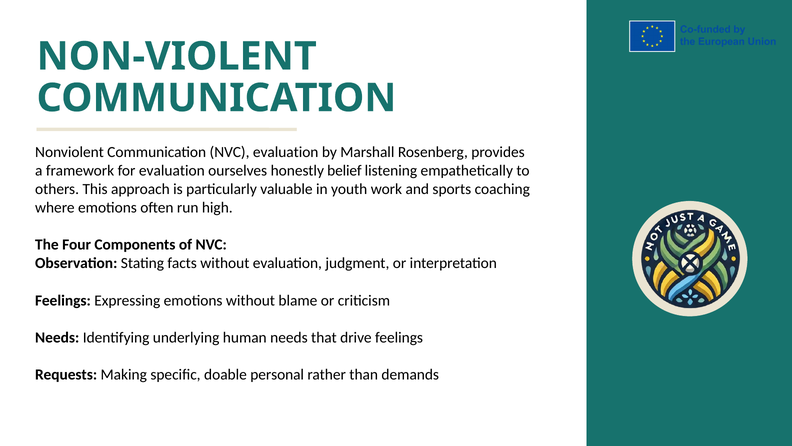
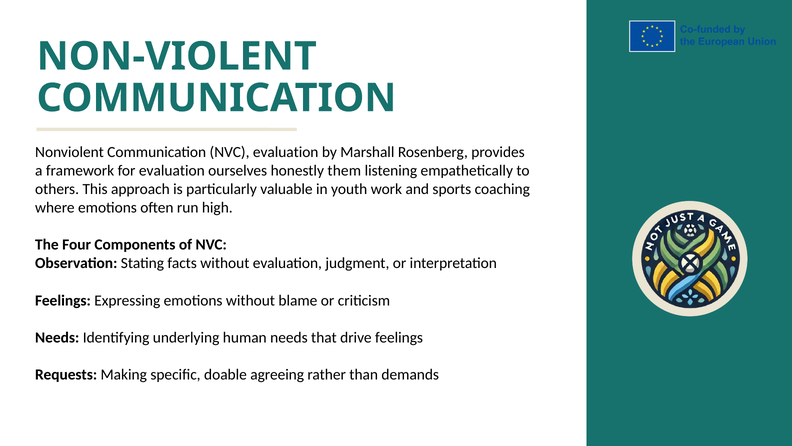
belief: belief -> them (344, 171)
personal: personal -> agreeing (277, 374)
